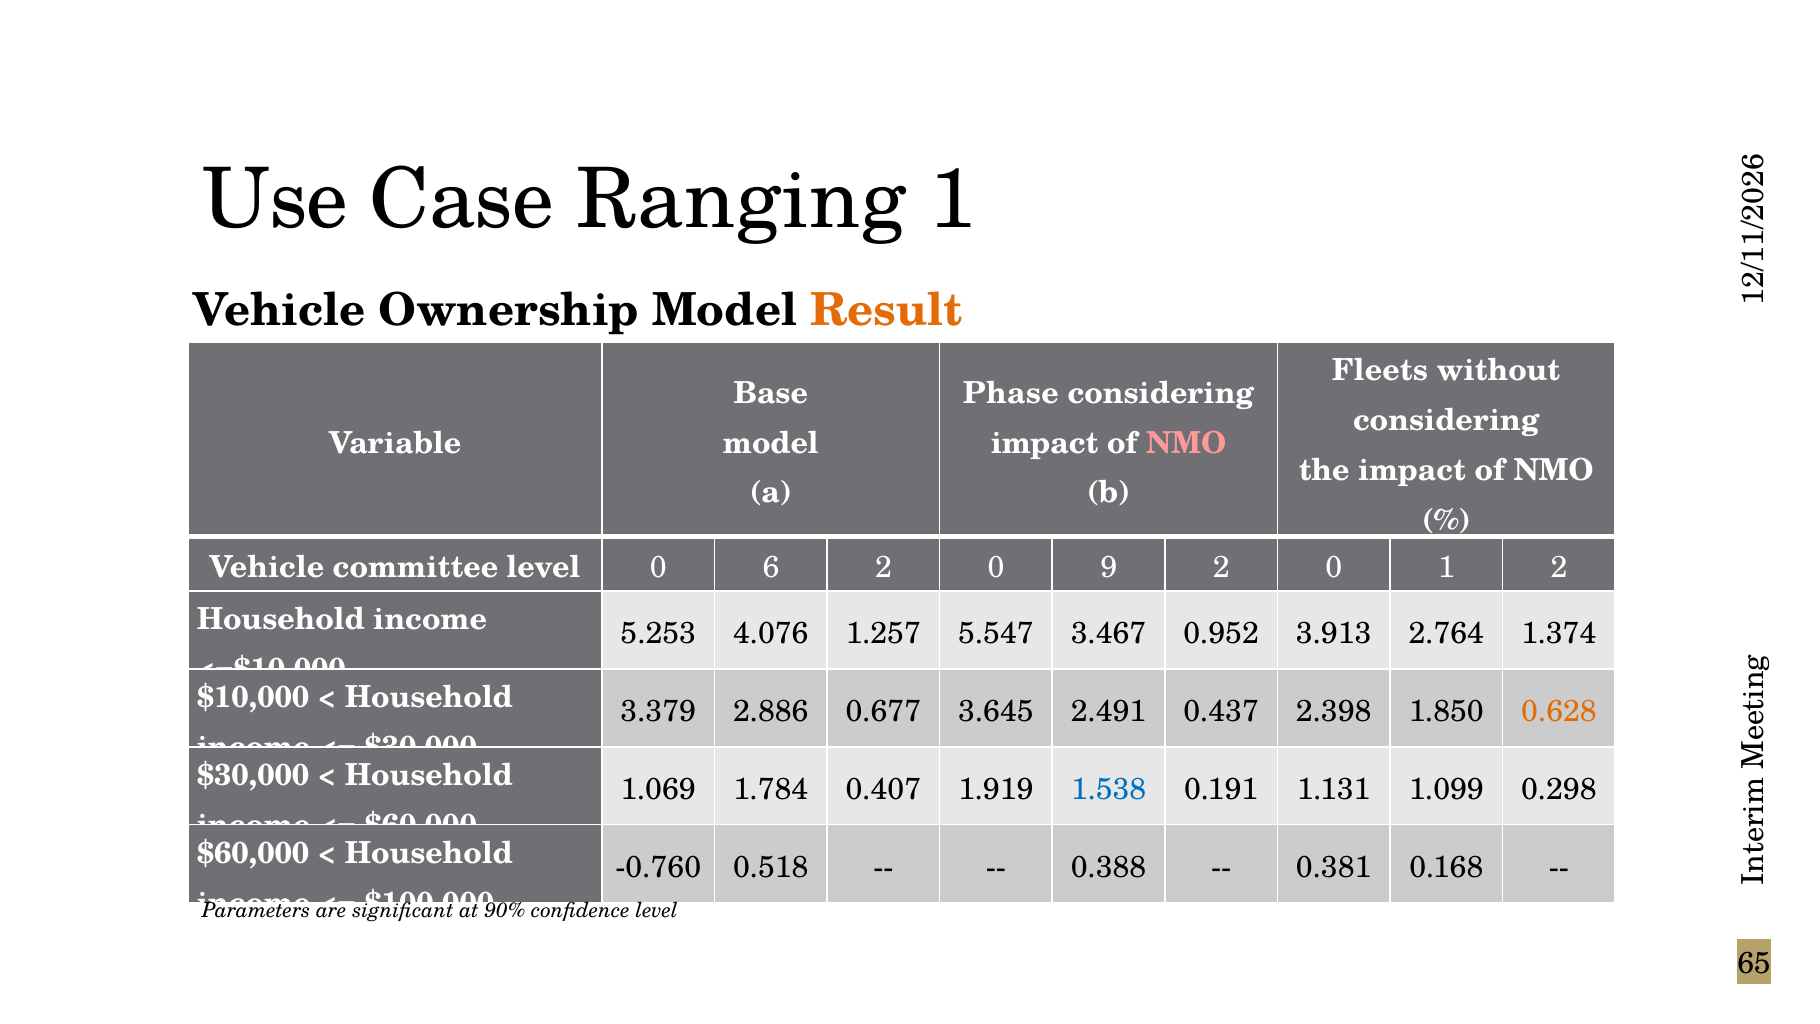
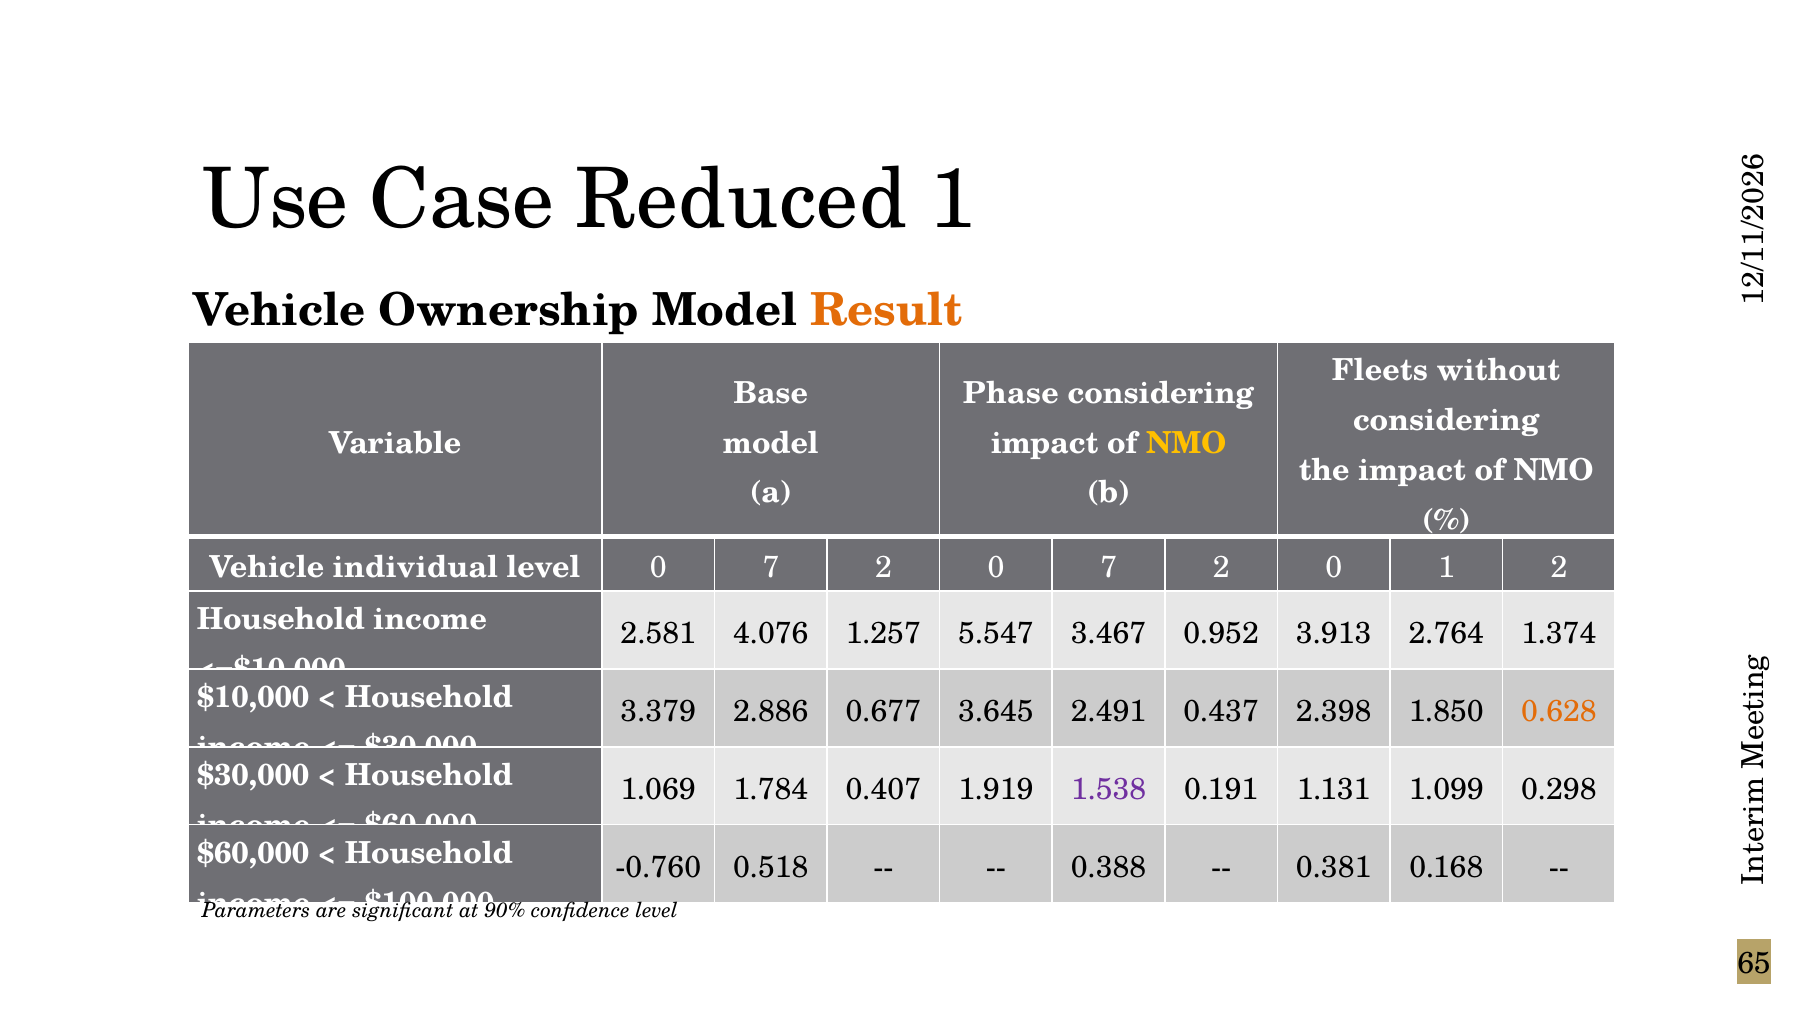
Ranging: Ranging -> Reduced (741, 200)
NMO colour: pink -> yellow (1186, 443)
committee: committee -> individual (415, 567)
level 0 6: 6 -> 7 (771, 567)
2 0 9: 9 -> 7 (1109, 567)
5.253: 5.253 -> 2.581 (658, 633)
1.538 colour: blue -> purple (1109, 789)
